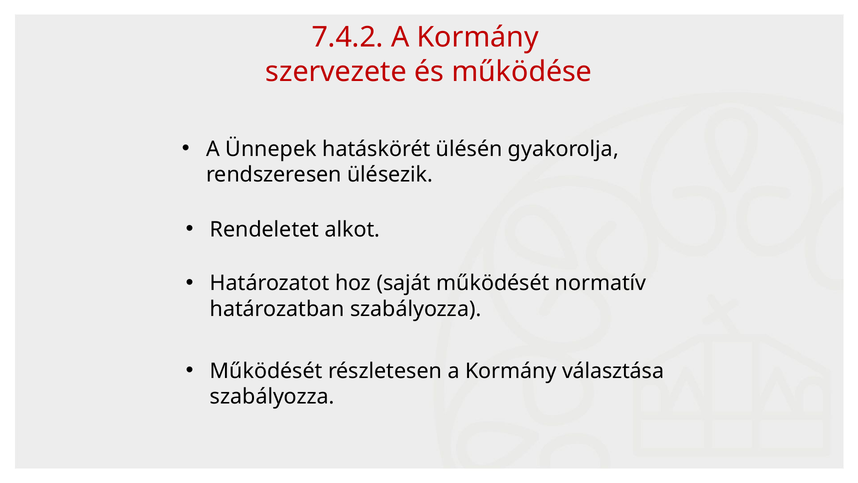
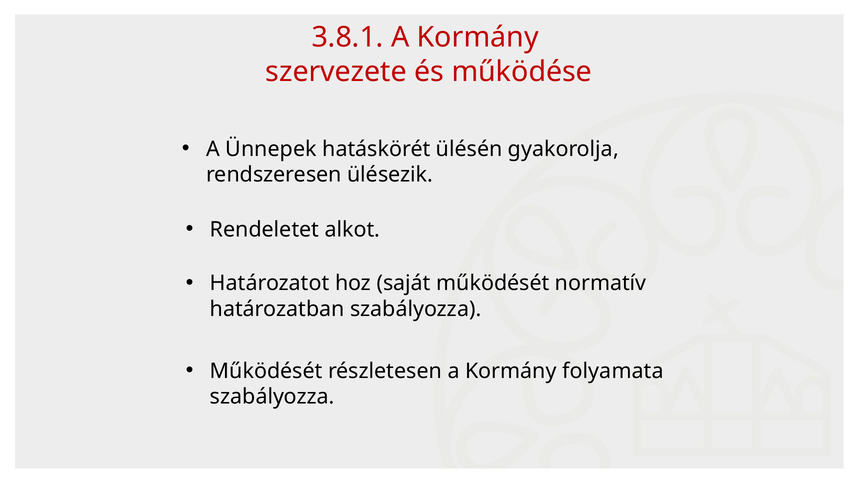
7.4.2: 7.4.2 -> 3.8.1 (348, 37)
választása: választása -> folyamata (613, 371)
